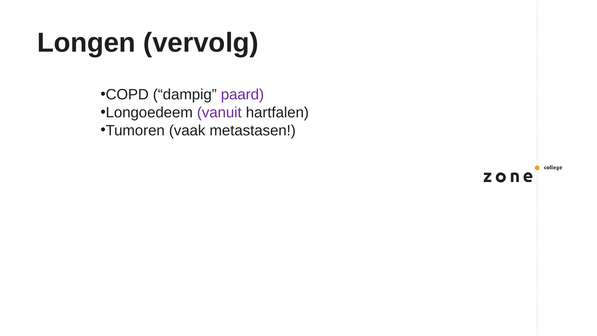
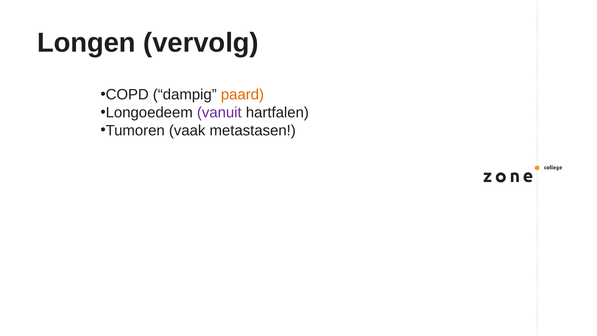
paard colour: purple -> orange (242, 95)
